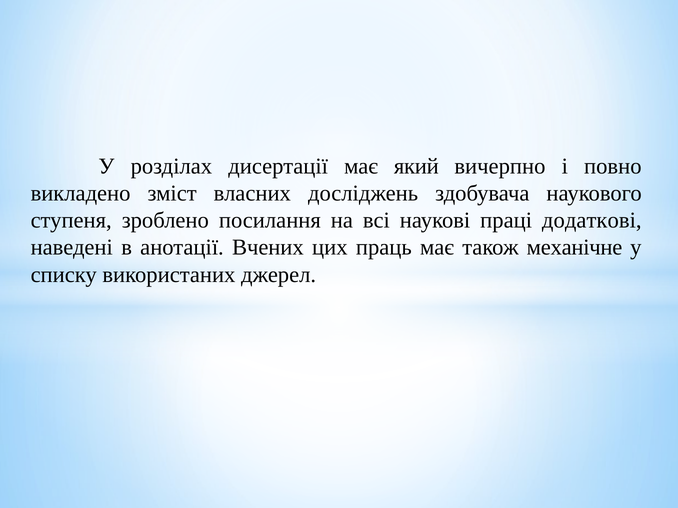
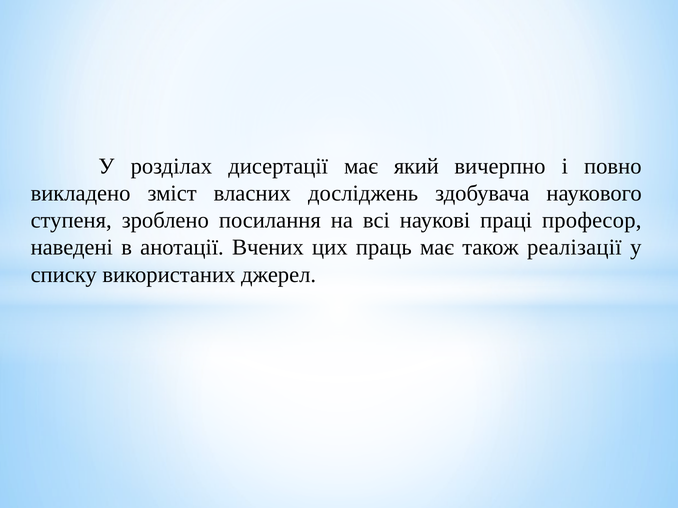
додаткові: додаткові -> професор (592, 221)
механічне: механічне -> реалізації (574, 248)
